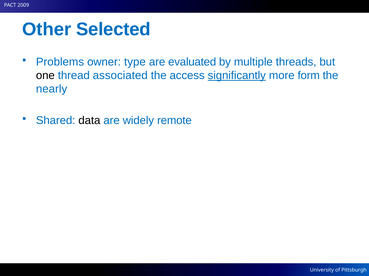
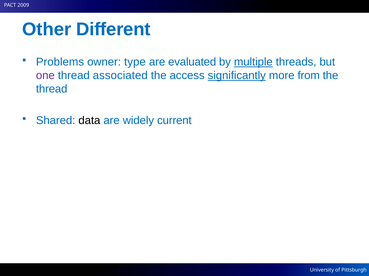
Selected: Selected -> Different (113, 29)
multiple underline: none -> present (253, 62)
one colour: black -> purple (45, 76)
form: form -> from (309, 76)
nearly: nearly -> thread (52, 89)
remote: remote -> current (174, 121)
